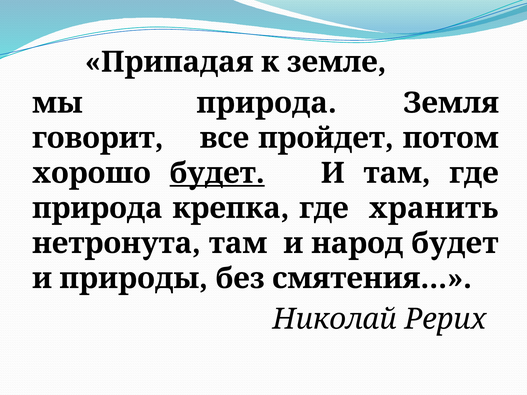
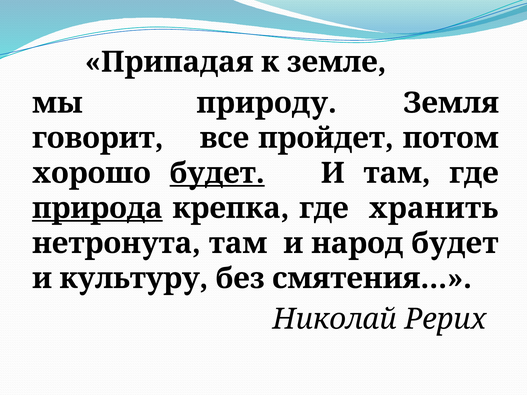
мы природа: природа -> природу (267, 103)
природа underline: none -> present (97, 208)
природы: природы -> культуру (134, 279)
